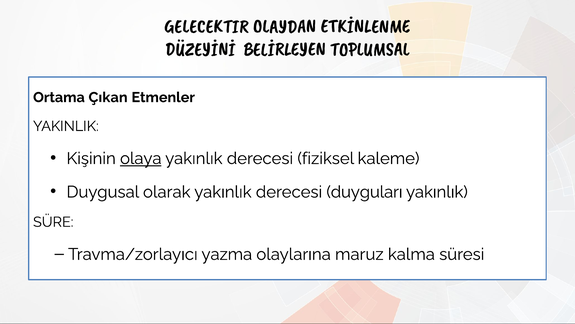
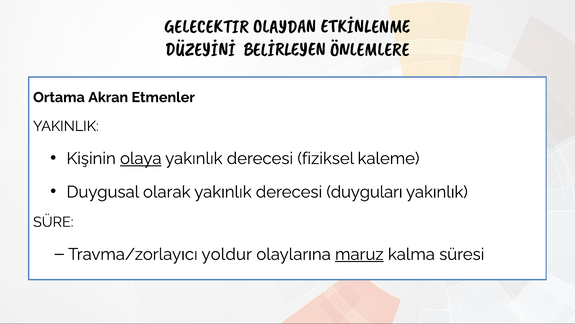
TOPLUMSAL: TOPLUMSAL -> ÖNLEMLERE (370, 49)
Çıkan: Çıkan -> Akran (108, 97)
yazma: yazma -> yoldur (227, 254)
maruz underline: none -> present (359, 254)
